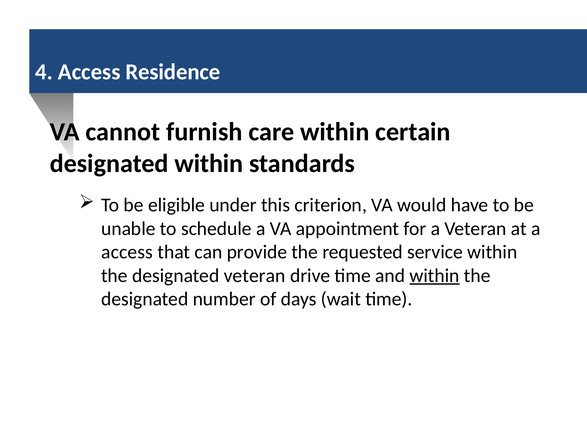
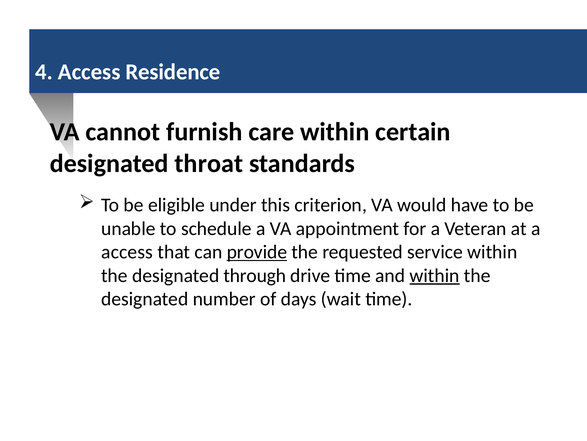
designated within: within -> throat (209, 163)
provide underline: none -> present (257, 252)
designated veteran: veteran -> through (255, 275)
